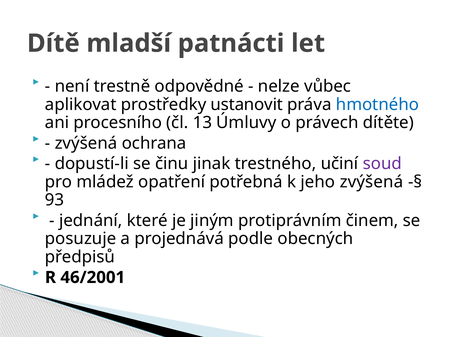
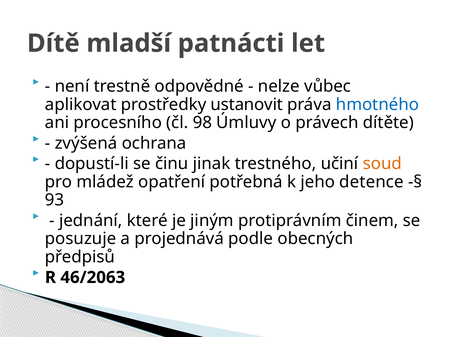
13: 13 -> 98 (202, 123)
soud colour: purple -> orange (382, 164)
jeho zvýšená: zvýšená -> detence (372, 182)
46/2001: 46/2001 -> 46/2063 (93, 278)
